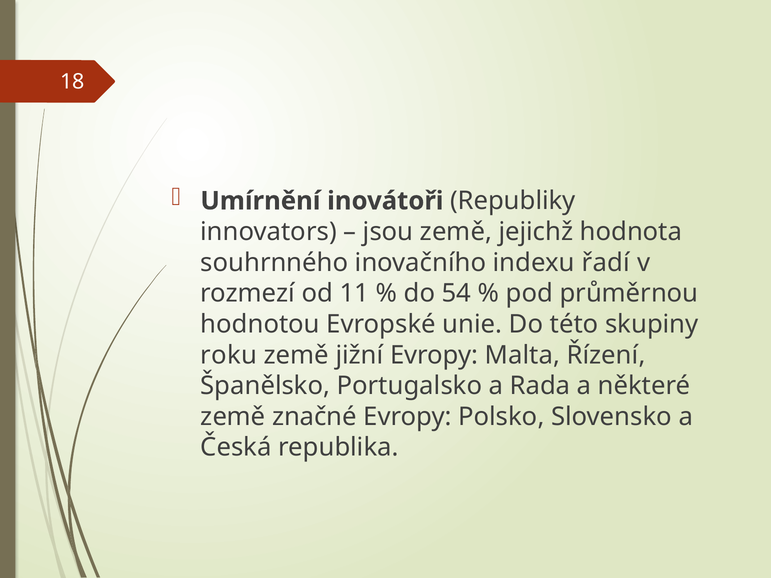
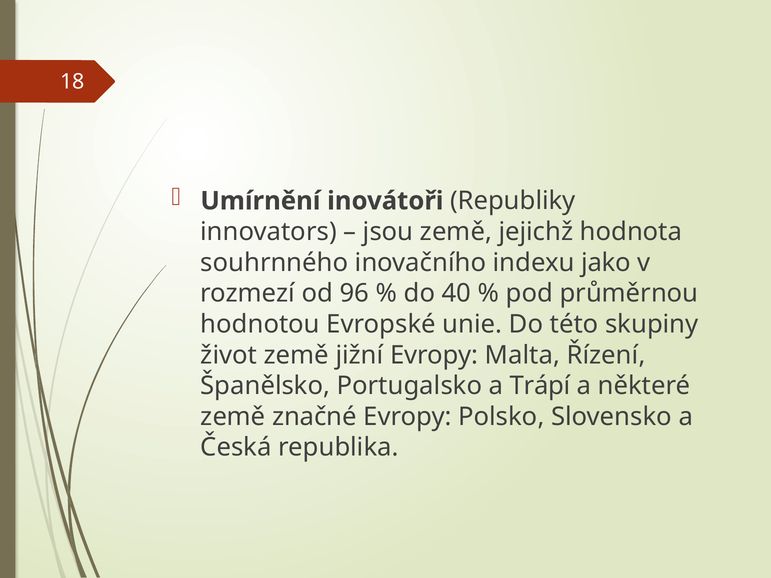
řadí: řadí -> jako (606, 263)
11: 11 -> 96 (354, 294)
54: 54 -> 40 (456, 294)
roku: roku -> život (229, 355)
Rada: Rada -> Trápí (540, 386)
